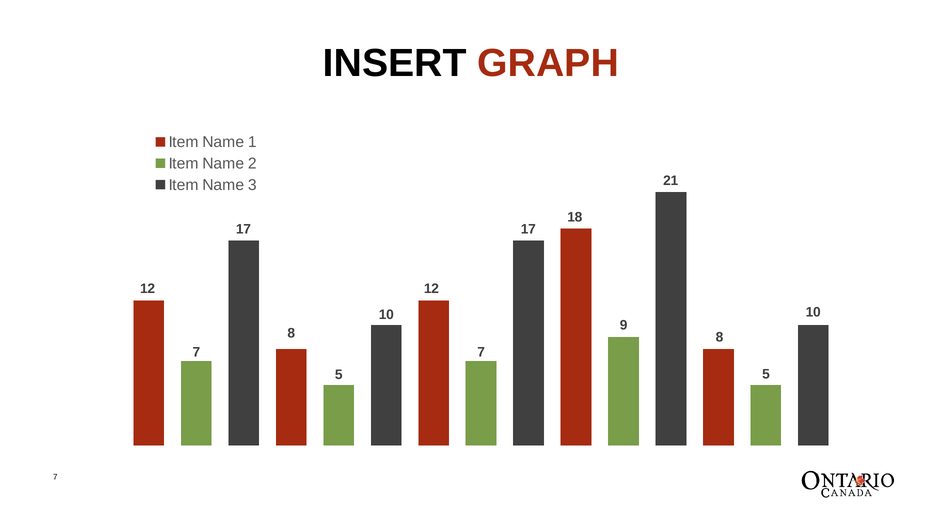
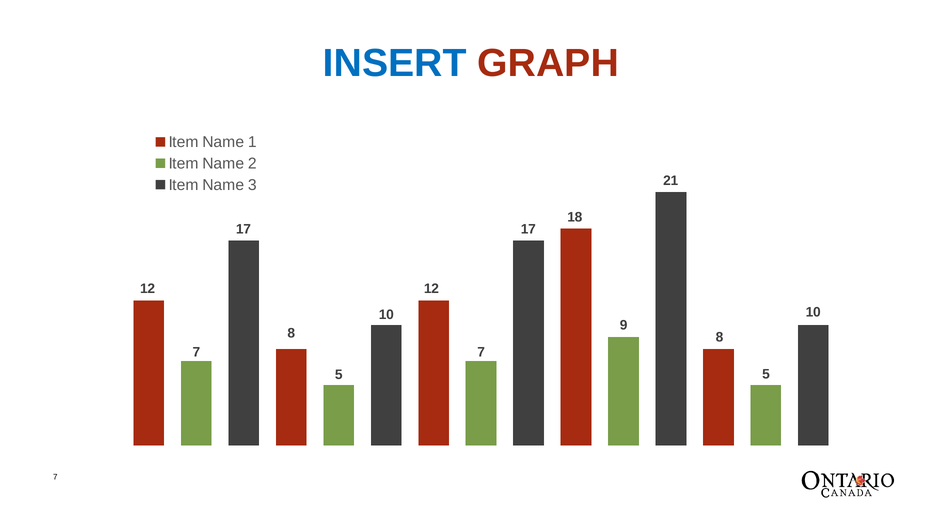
INSERT colour: black -> blue (395, 63)
